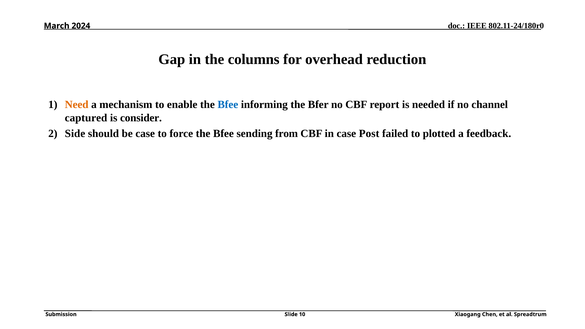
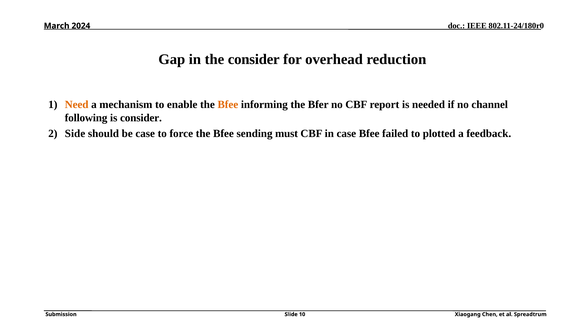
the columns: columns -> consider (254, 59)
Bfee colour: blue -> orange (228, 105)
captured: captured -> following (86, 118)
from: from -> must (287, 134)
case Post: Post -> Bfee (369, 134)
